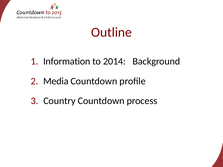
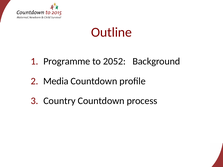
Information: Information -> Programme (67, 61)
2014: 2014 -> 2052 (114, 61)
